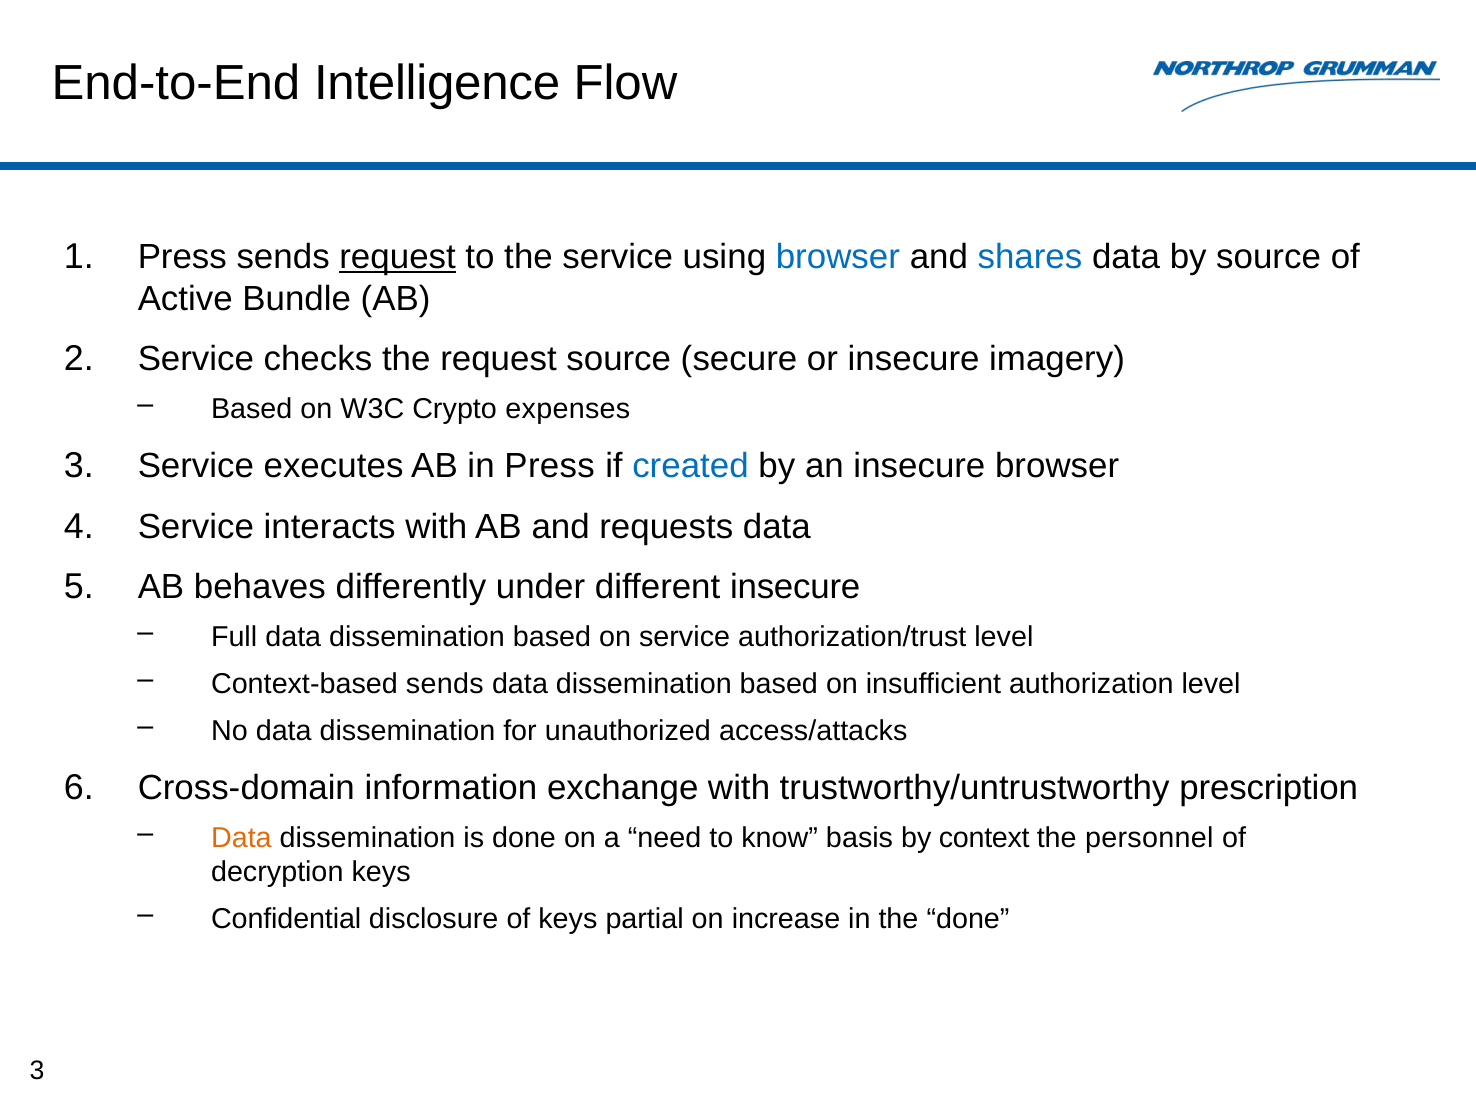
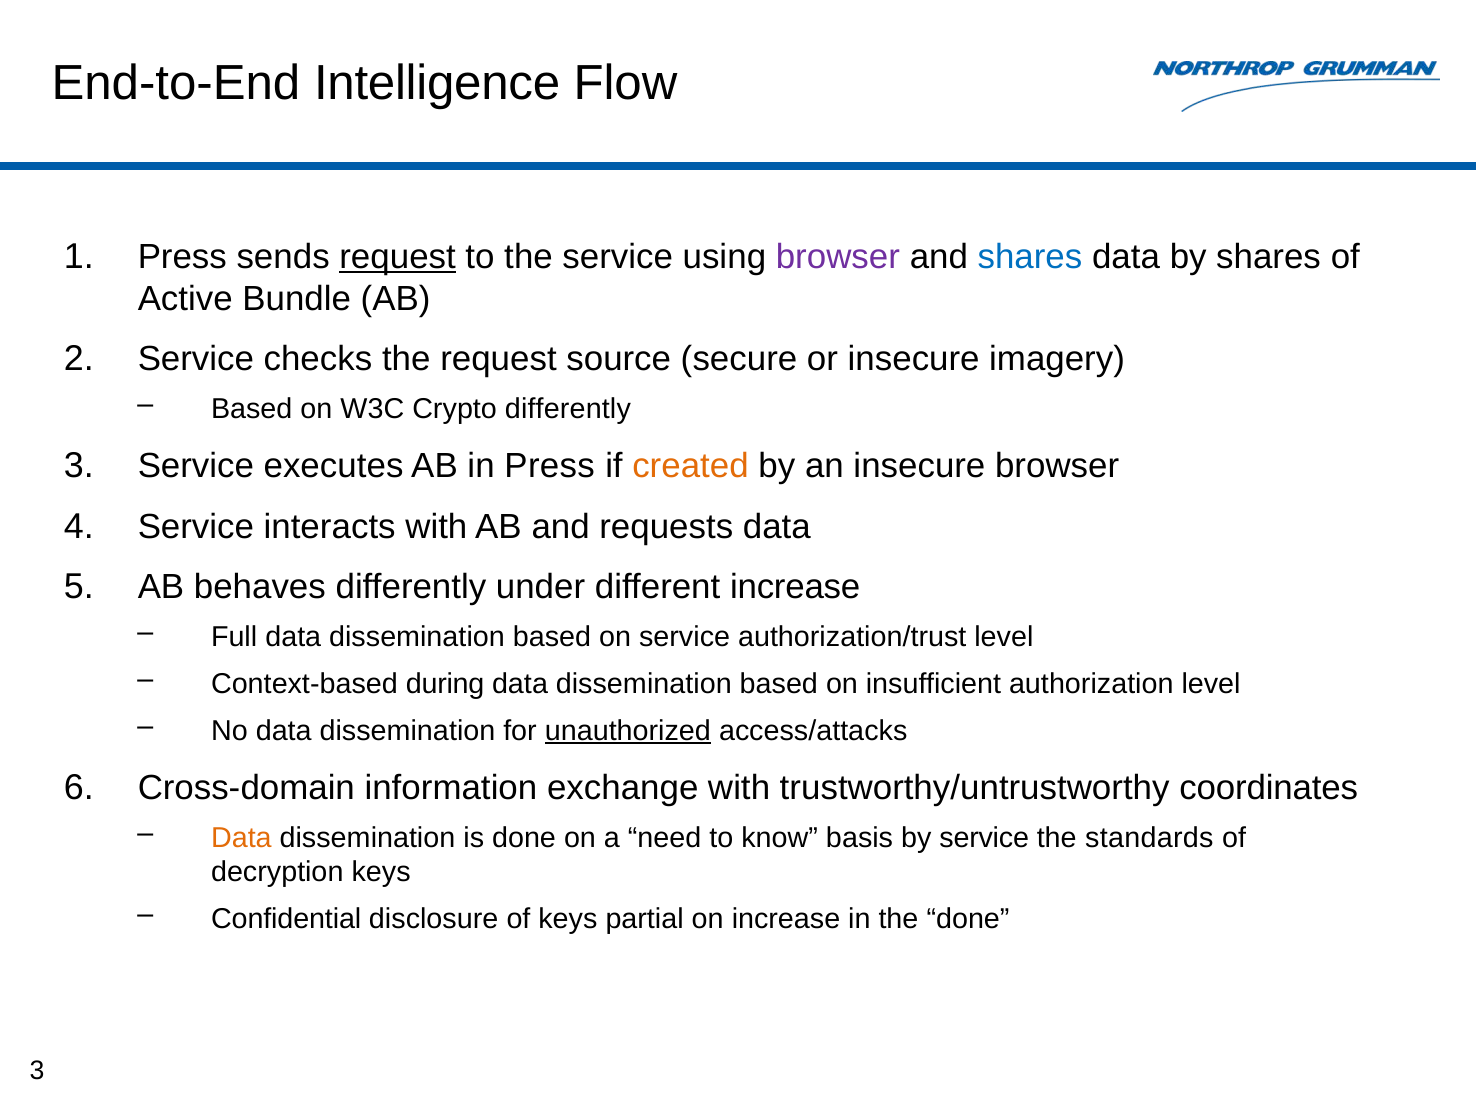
browser colour: blue -> purple (838, 257)
by source: source -> shares (1269, 257)
Crypto expenses: expenses -> differently (568, 409)
created colour: blue -> orange (690, 466)
different insecure: insecure -> increase (795, 587)
Context-based sends: sends -> during (445, 684)
unauthorized underline: none -> present (628, 731)
prescription: prescription -> coordinates (1269, 788)
by context: context -> service (984, 838)
personnel: personnel -> standards (1149, 838)
